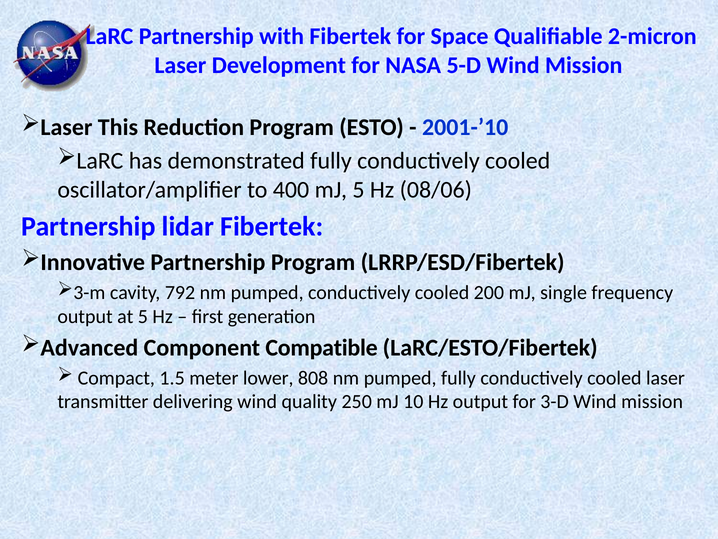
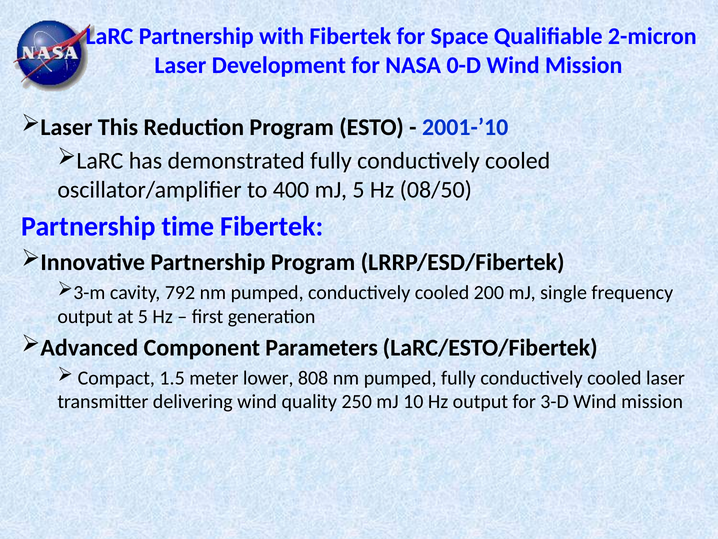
5-D: 5-D -> 0-D (464, 65)
08/06: 08/06 -> 08/50 (436, 190)
lidar: lidar -> time (188, 227)
Compatible: Compatible -> Parameters (322, 348)
